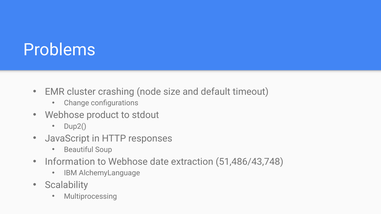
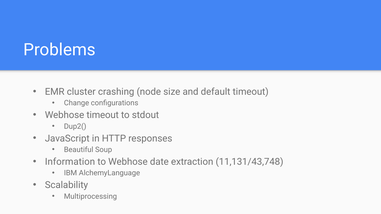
Webhose product: product -> timeout (103, 115)
51,486/43,748: 51,486/43,748 -> 11,131/43,748 (250, 162)
